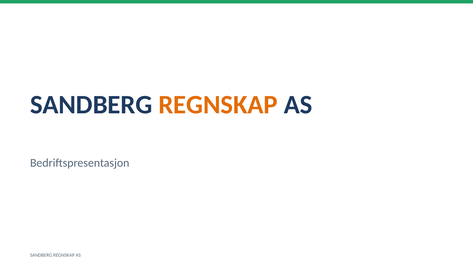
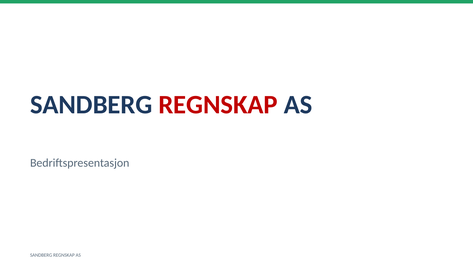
REGNSKAP colour: orange -> red (218, 105)
